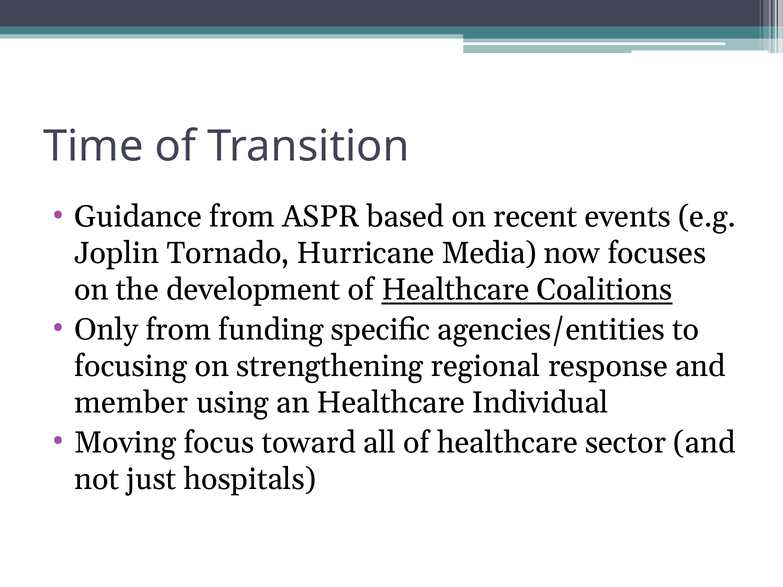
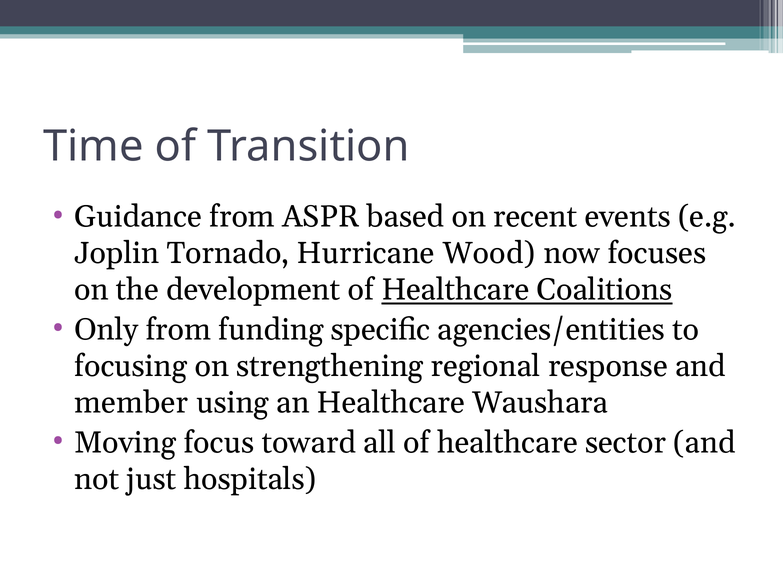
Media: Media -> Wood (489, 253)
Individual: Individual -> Waushara (540, 403)
